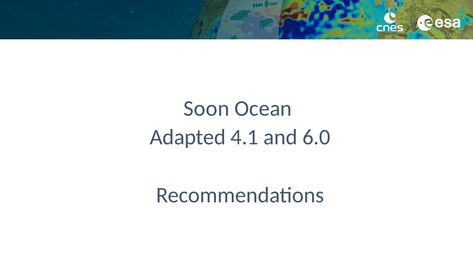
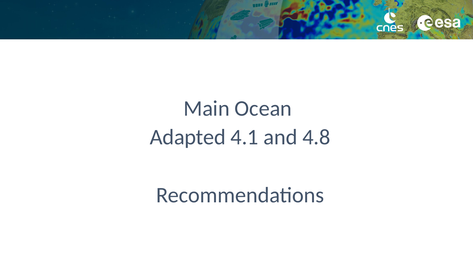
Soon: Soon -> Main (207, 108)
6.0: 6.0 -> 4.8 (316, 137)
